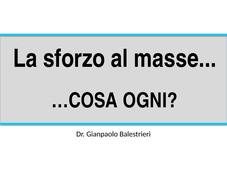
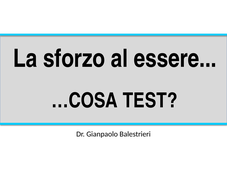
masse: masse -> essere (175, 59)
OGNI: OGNI -> TEST (150, 101)
